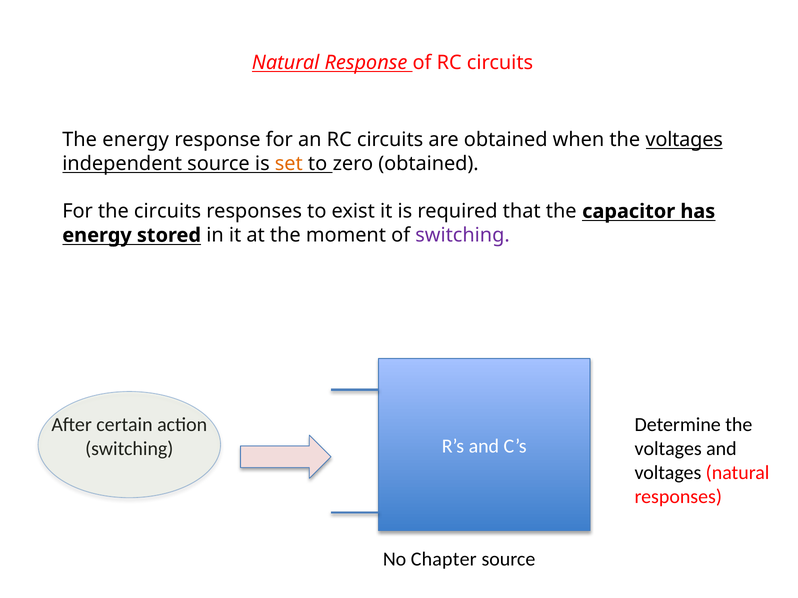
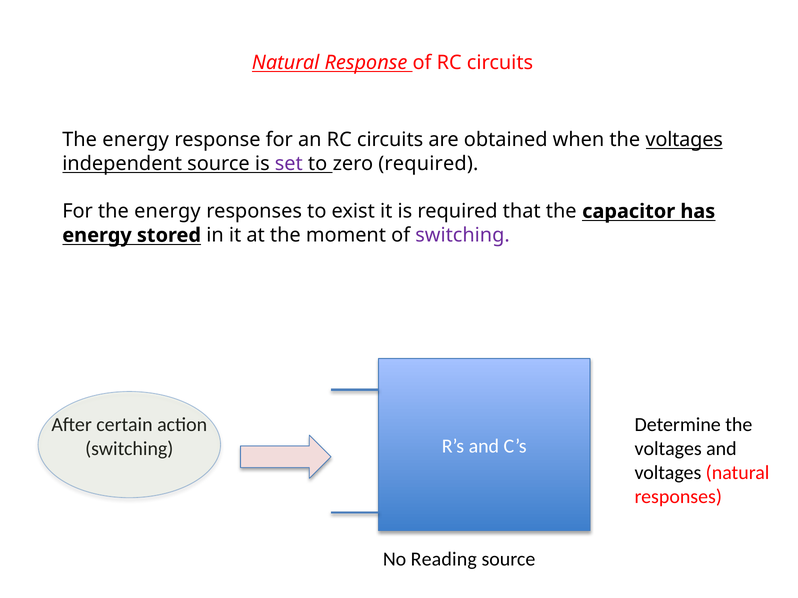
set colour: orange -> purple (289, 164)
zero obtained: obtained -> required (428, 164)
For the circuits: circuits -> energy (167, 212)
Chapter: Chapter -> Reading (444, 559)
